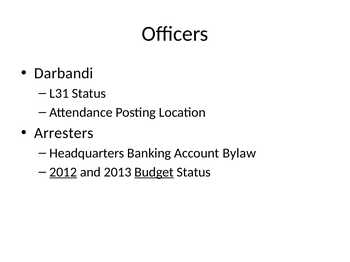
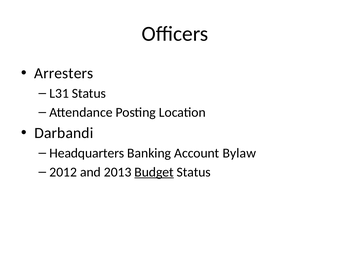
Darbandi: Darbandi -> Arresters (64, 73)
Arresters: Arresters -> Darbandi (64, 133)
2012 underline: present -> none (63, 172)
